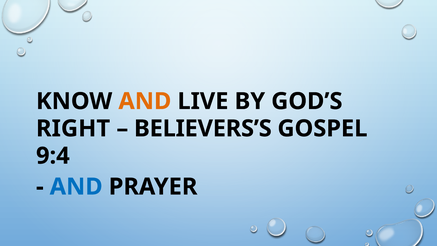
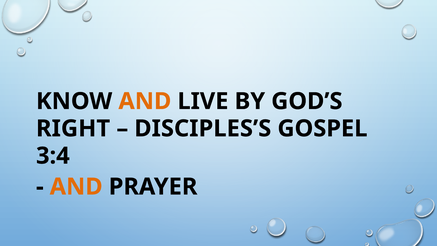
BELIEVERS’S: BELIEVERS’S -> DISCIPLES’S (203, 128)
9:4: 9:4 -> 3:4 (53, 156)
AND colour: blue -> orange (76, 187)
